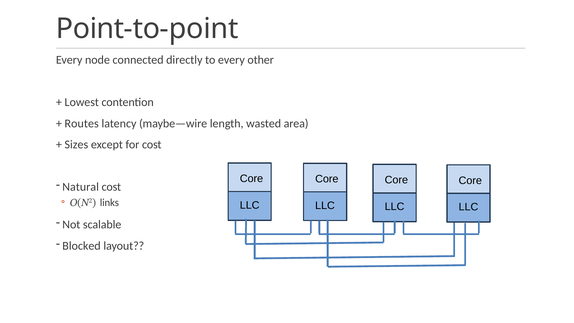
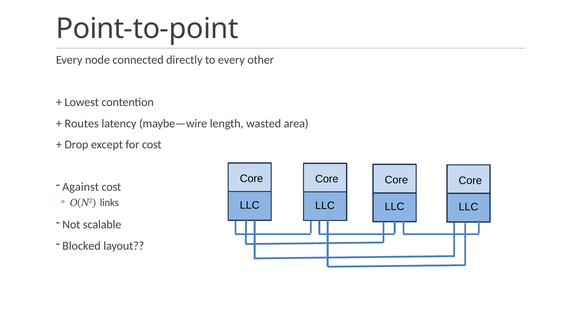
Sizes: Sizes -> Drop (76, 145)
Natural: Natural -> Against (81, 187)
